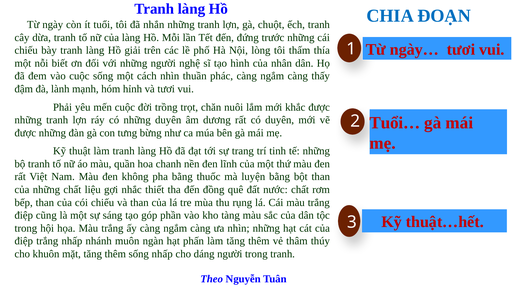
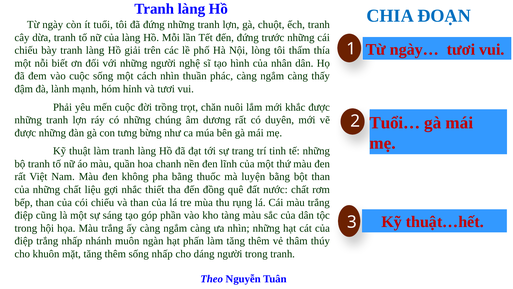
đã nhắn: nhắn -> đứng (154, 25)
những duyên: duyên -> chúng (168, 120)
